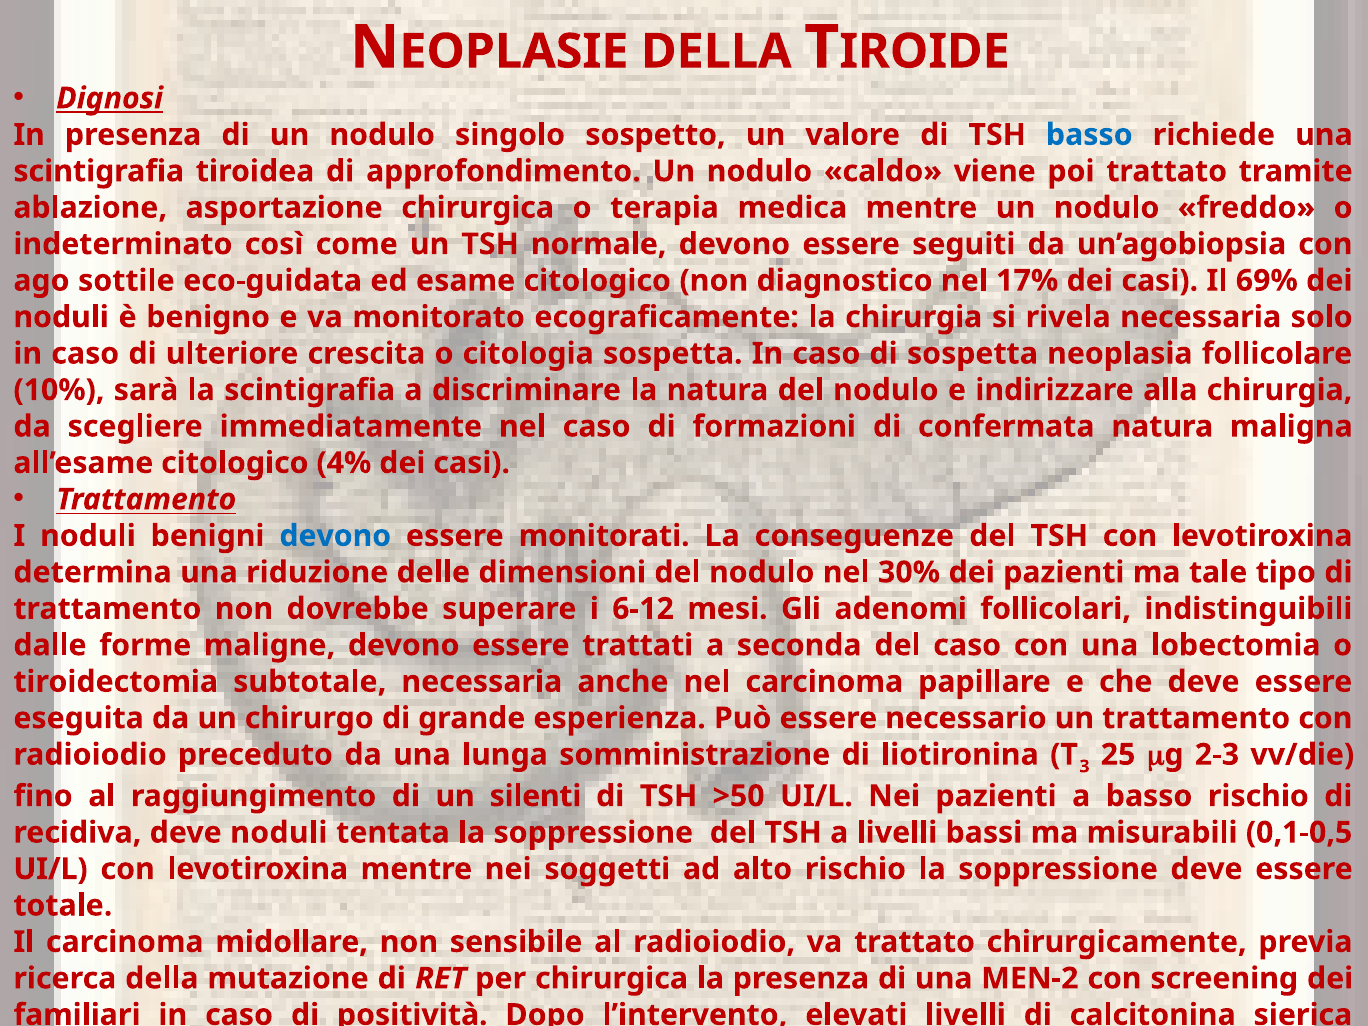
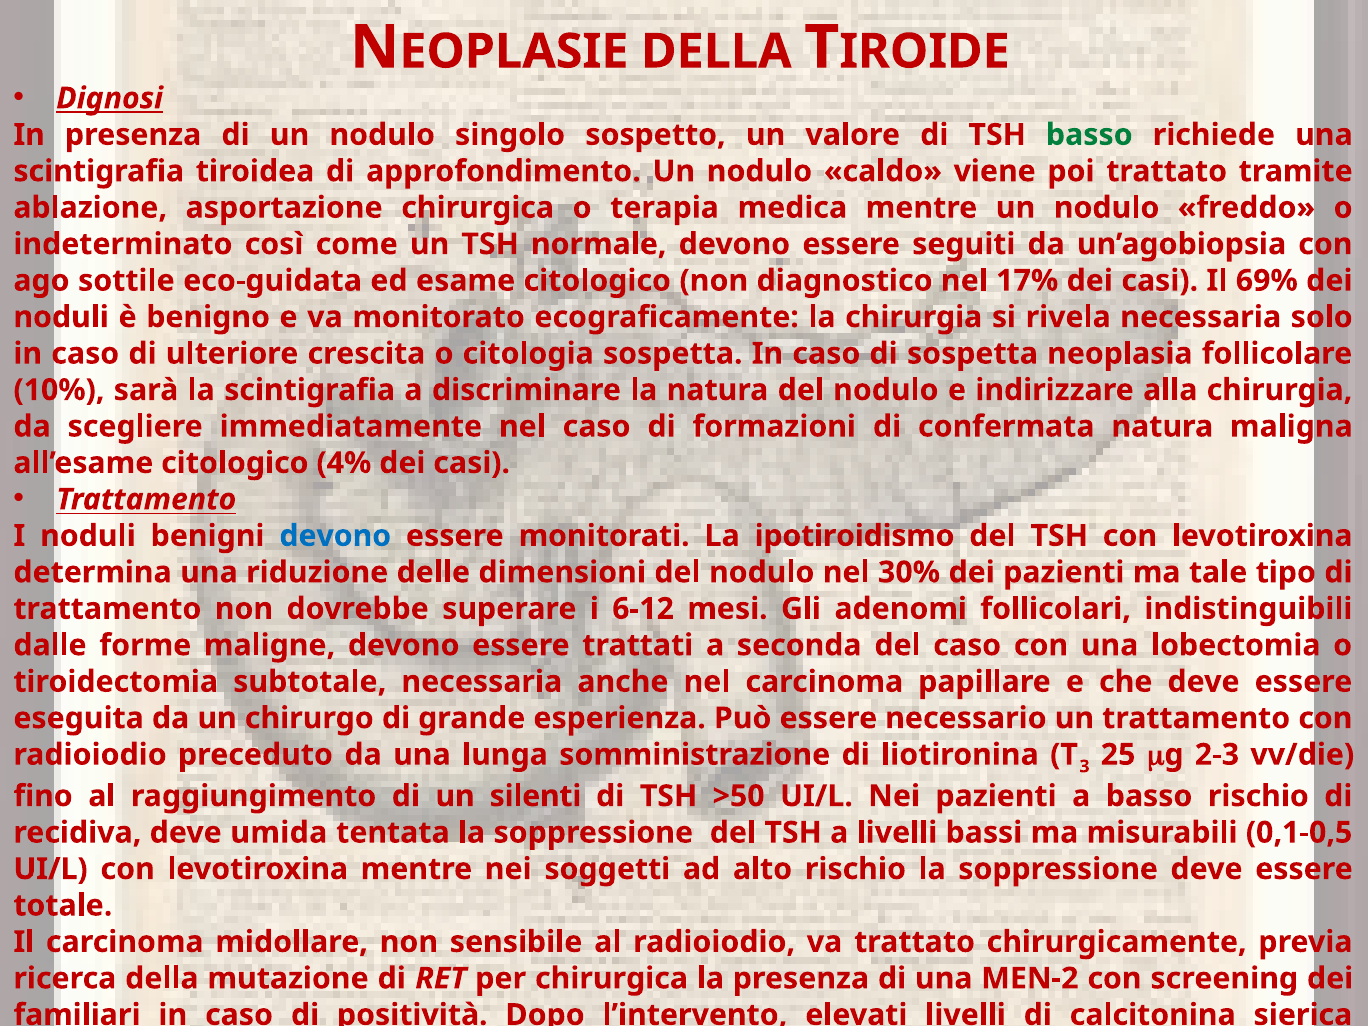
basso colour: blue -> green (1089, 135)
conseguenze: conseguenze -> ipotiroidismo (855, 536)
deve noduli: noduli -> umida (279, 833)
